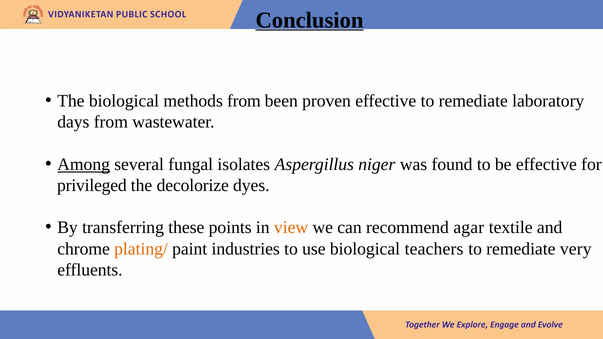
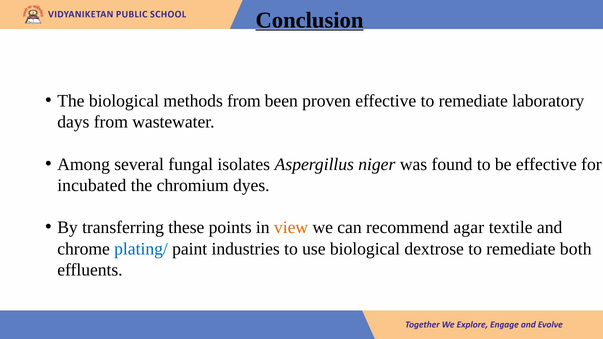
Among underline: present -> none (84, 164)
privileged: privileged -> incubated (92, 185)
decolorize: decolorize -> chromium (193, 185)
plating/ colour: orange -> blue (141, 249)
teachers: teachers -> dextrose (434, 249)
very: very -> both (576, 249)
